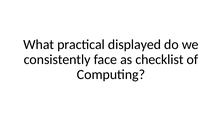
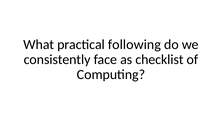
displayed: displayed -> following (134, 44)
